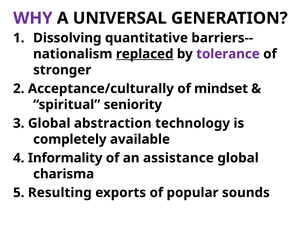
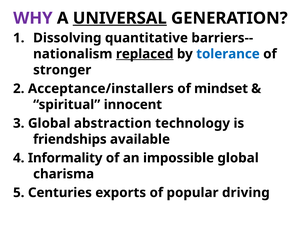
UNIVERSAL underline: none -> present (120, 18)
tolerance colour: purple -> blue (228, 54)
Acceptance/culturally: Acceptance/culturally -> Acceptance/installers (101, 89)
seniority: seniority -> innocent (133, 105)
completely: completely -> friendships (70, 140)
assistance: assistance -> impossible (179, 158)
Resulting: Resulting -> Centuries (60, 193)
sounds: sounds -> driving (246, 193)
